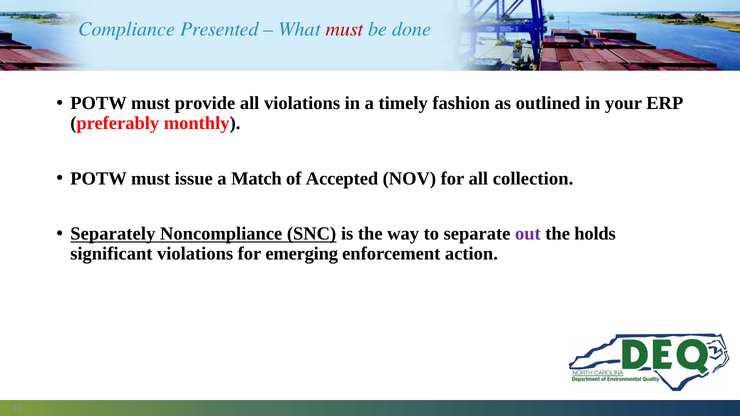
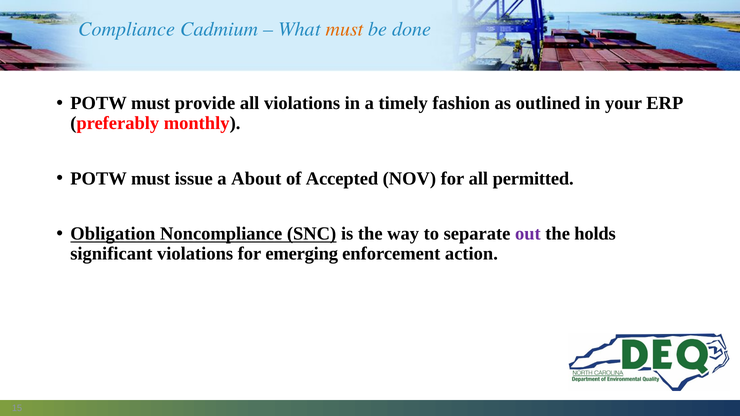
Presented: Presented -> Cadmium (219, 29)
must colour: red -> orange (344, 29)
Match: Match -> About (256, 179)
collection: collection -> permitted (533, 179)
Separately: Separately -> Obligation (113, 234)
